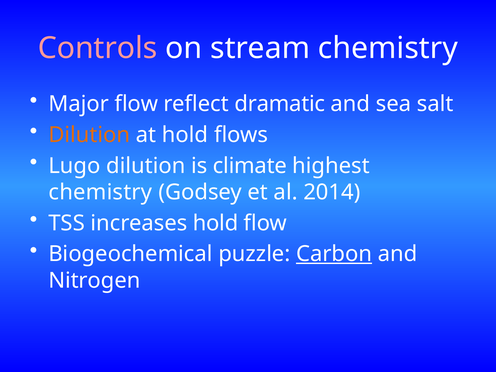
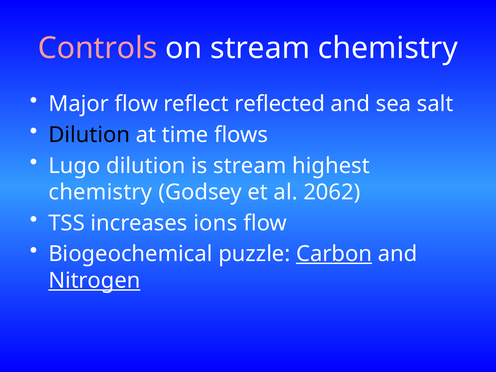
dramatic: dramatic -> reflected (280, 104)
Dilution colour: orange -> black (89, 135)
at hold: hold -> time (185, 135)
is climate: climate -> stream (250, 166)
2014: 2014 -> 2062 (332, 192)
increases hold: hold -> ions (215, 223)
Nitrogen underline: none -> present (94, 280)
